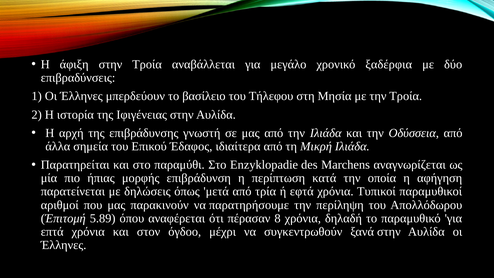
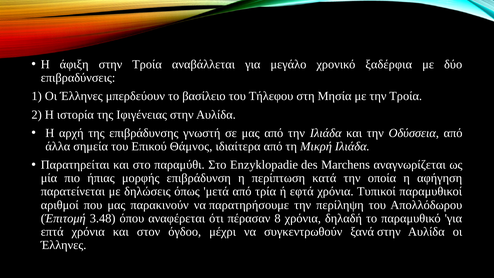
Έδαφος: Έδαφος -> Θάμνος (191, 146)
5.89: 5.89 -> 3.48 (103, 218)
